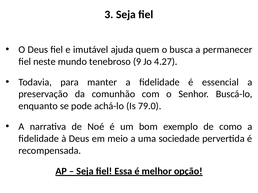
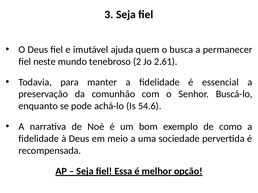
9: 9 -> 2 (137, 62)
4.27: 4.27 -> 2.61 (166, 62)
79.0: 79.0 -> 54.6 (150, 106)
